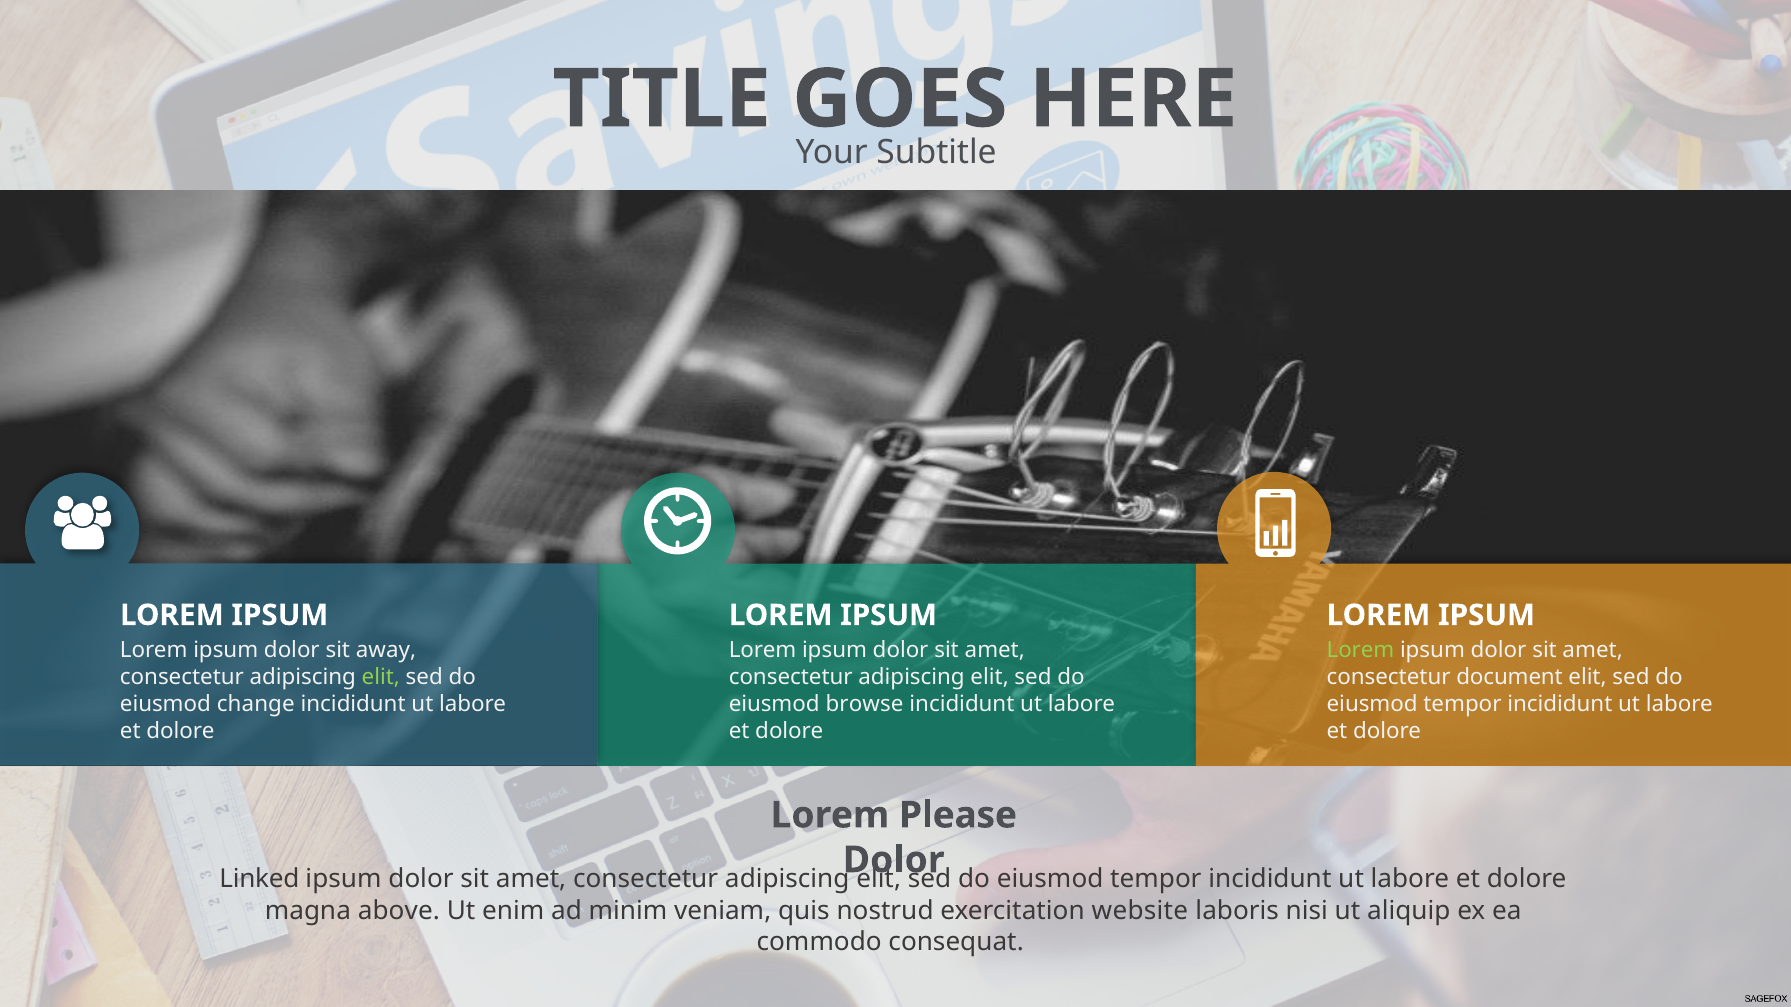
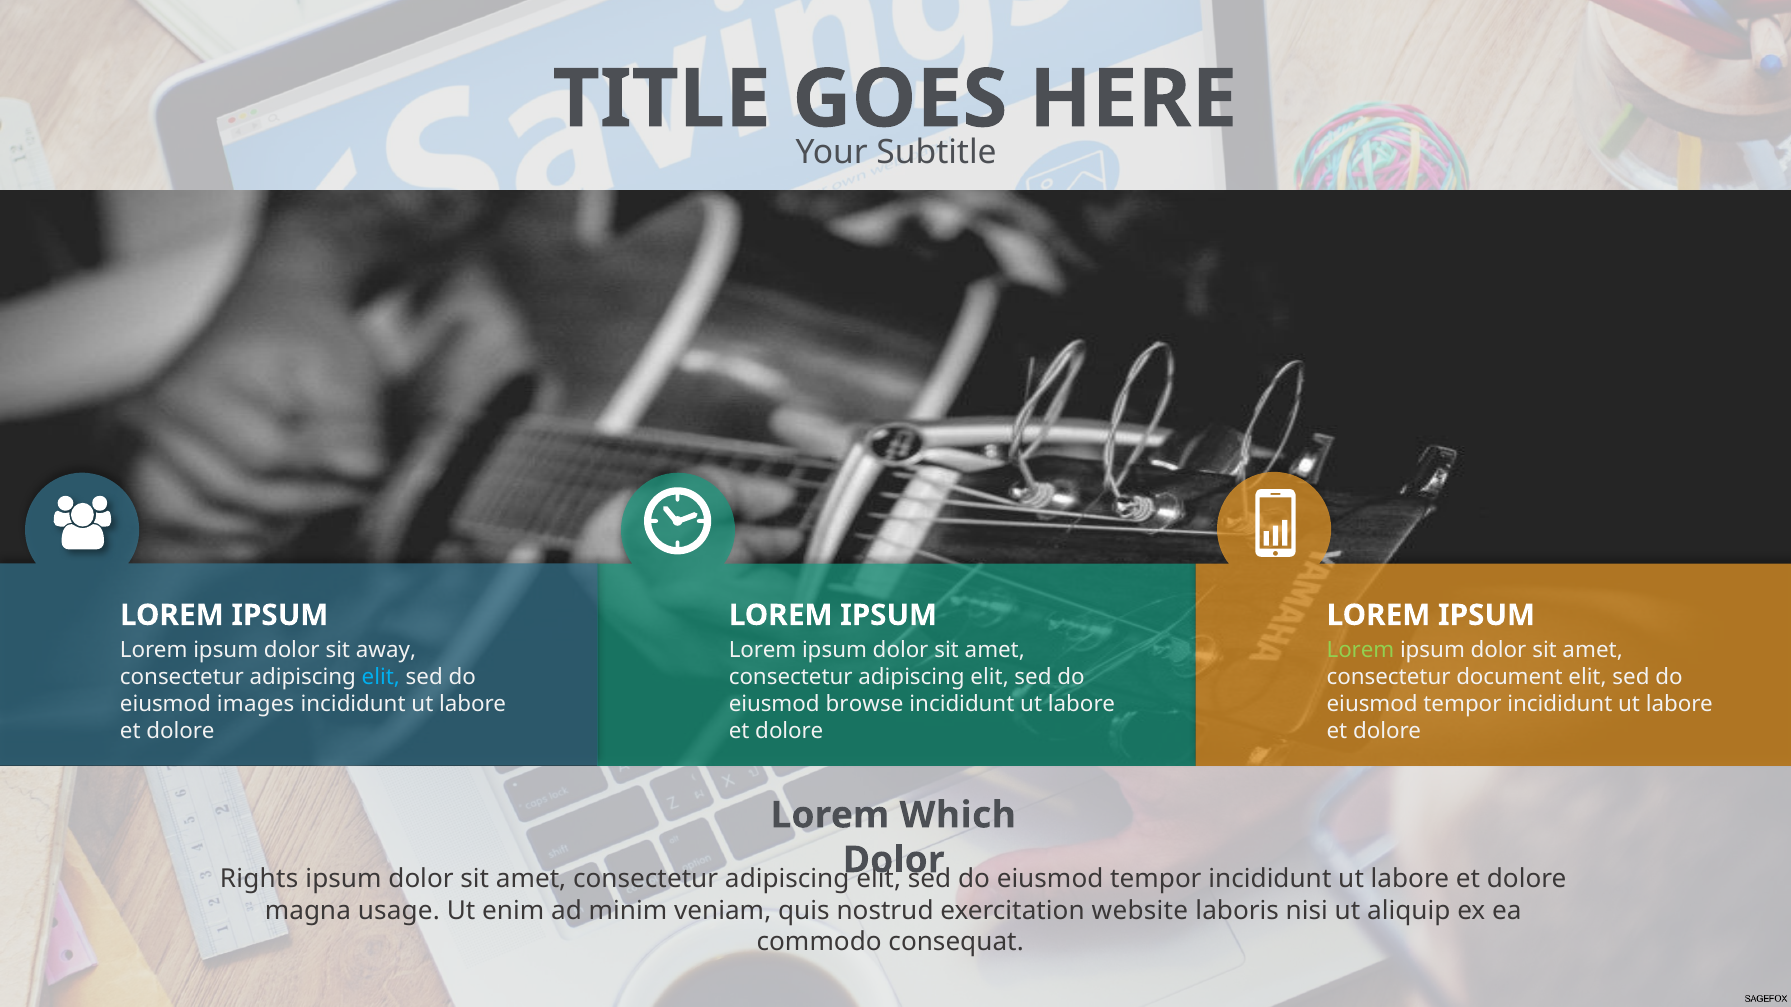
elit colour: light green -> light blue (381, 678)
change: change -> images (256, 704)
Please: Please -> Which (958, 816)
Linked: Linked -> Rights (259, 880)
above: above -> usage (399, 911)
